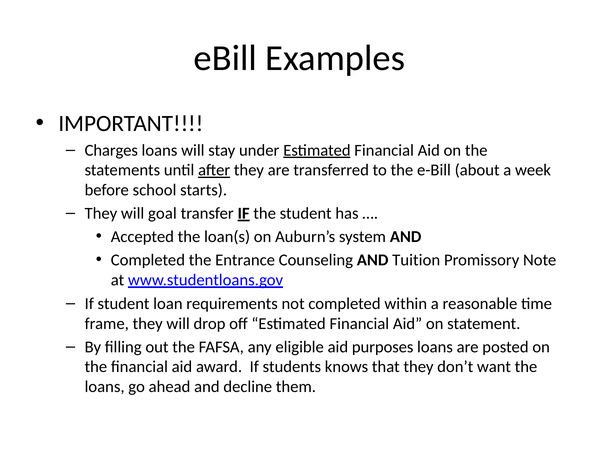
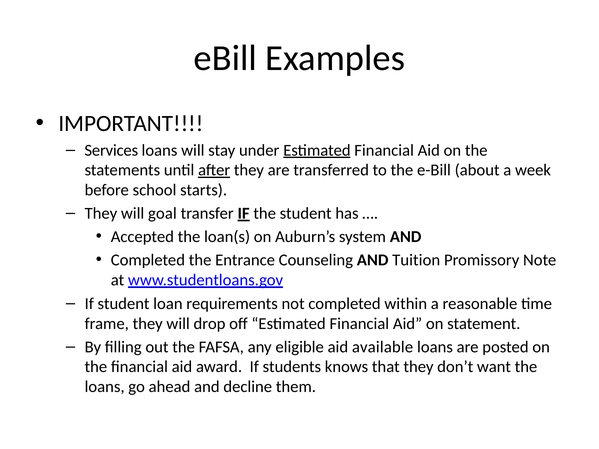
Charges: Charges -> Services (111, 150)
purposes: purposes -> available (383, 347)
